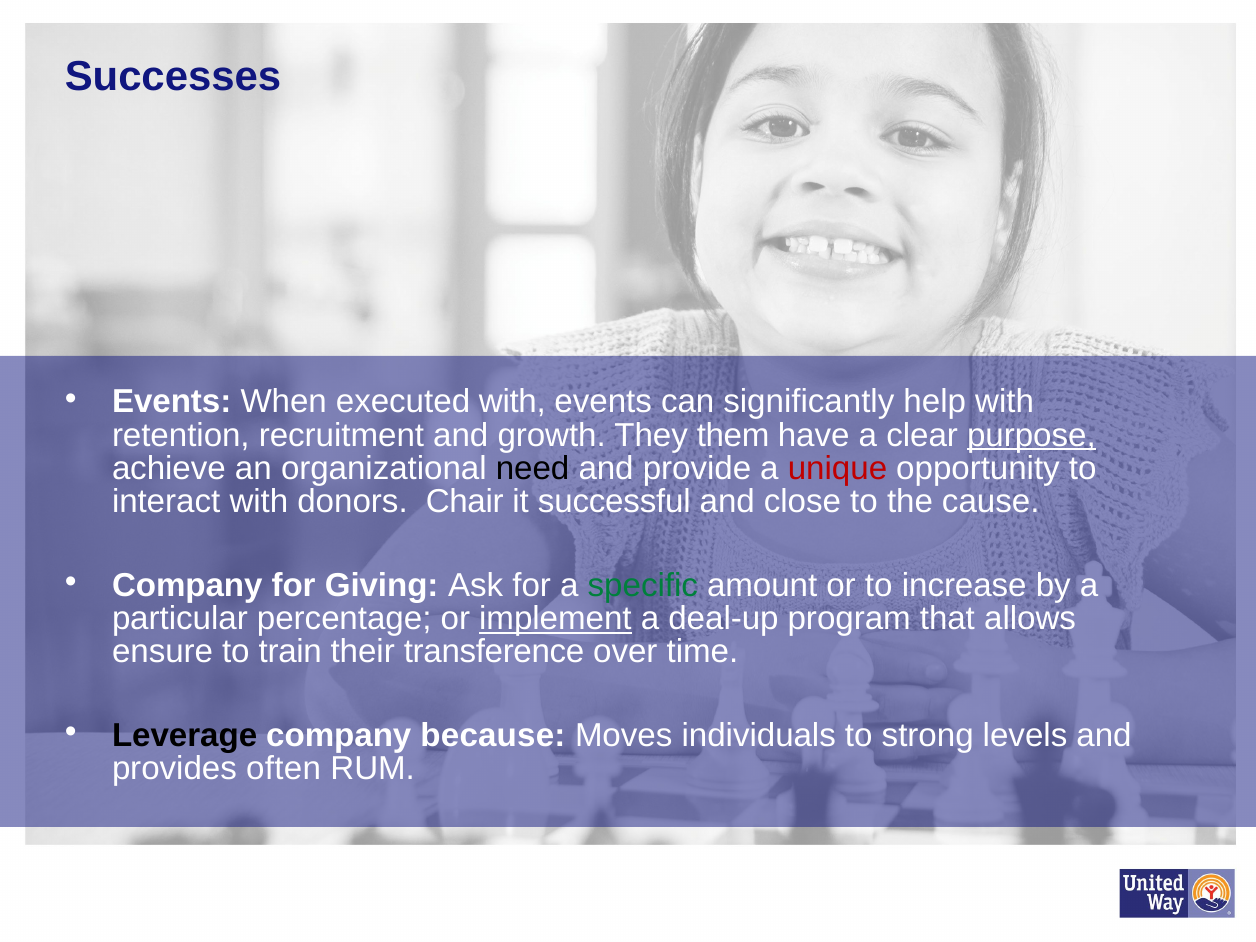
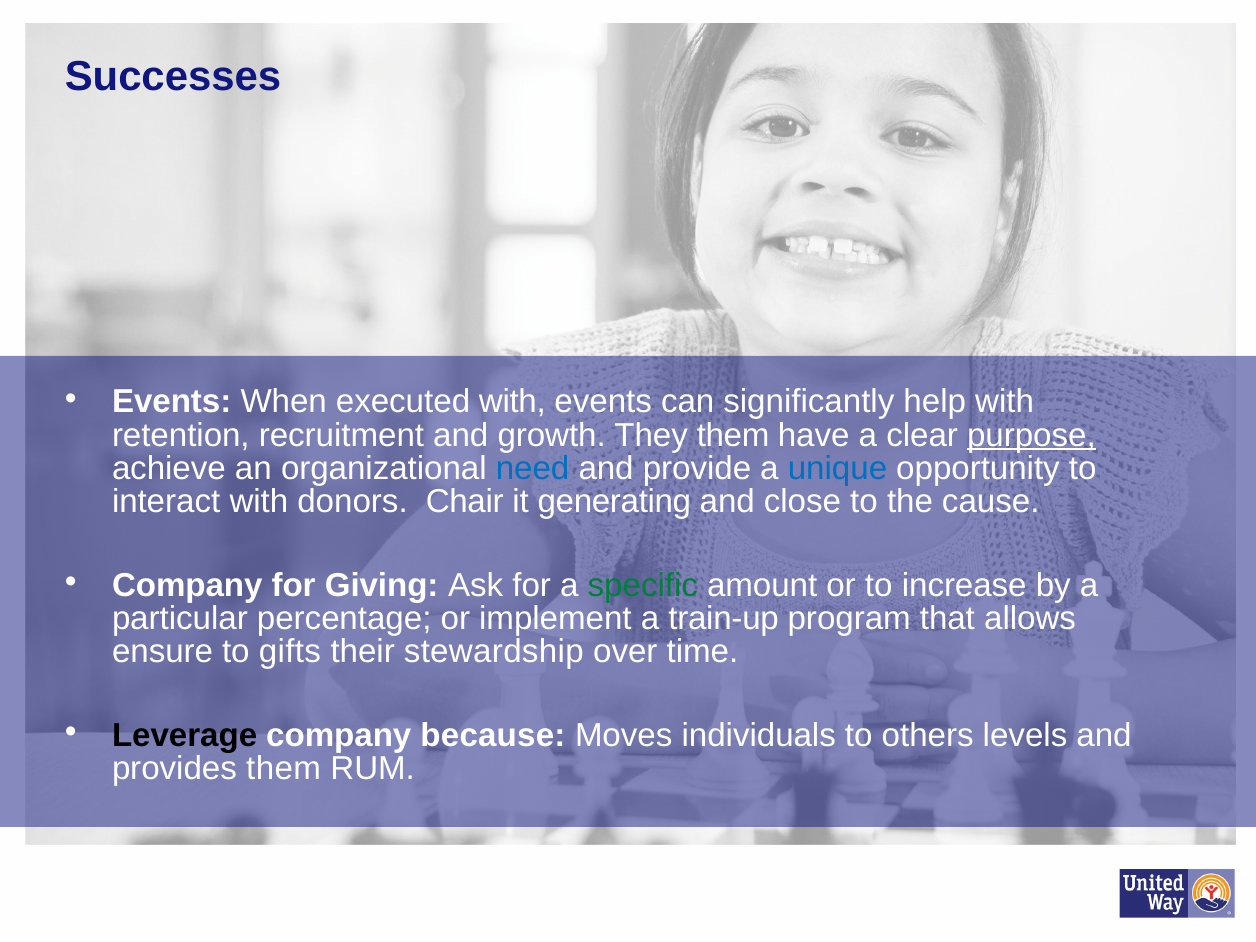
need colour: black -> blue (533, 468)
unique colour: red -> blue (838, 468)
successful: successful -> generating (614, 502)
implement underline: present -> none (555, 619)
deal-up: deal-up -> train-up (724, 619)
train: train -> gifts (290, 652)
transference: transference -> stewardship (494, 652)
strong: strong -> others (928, 735)
provides often: often -> them (284, 769)
